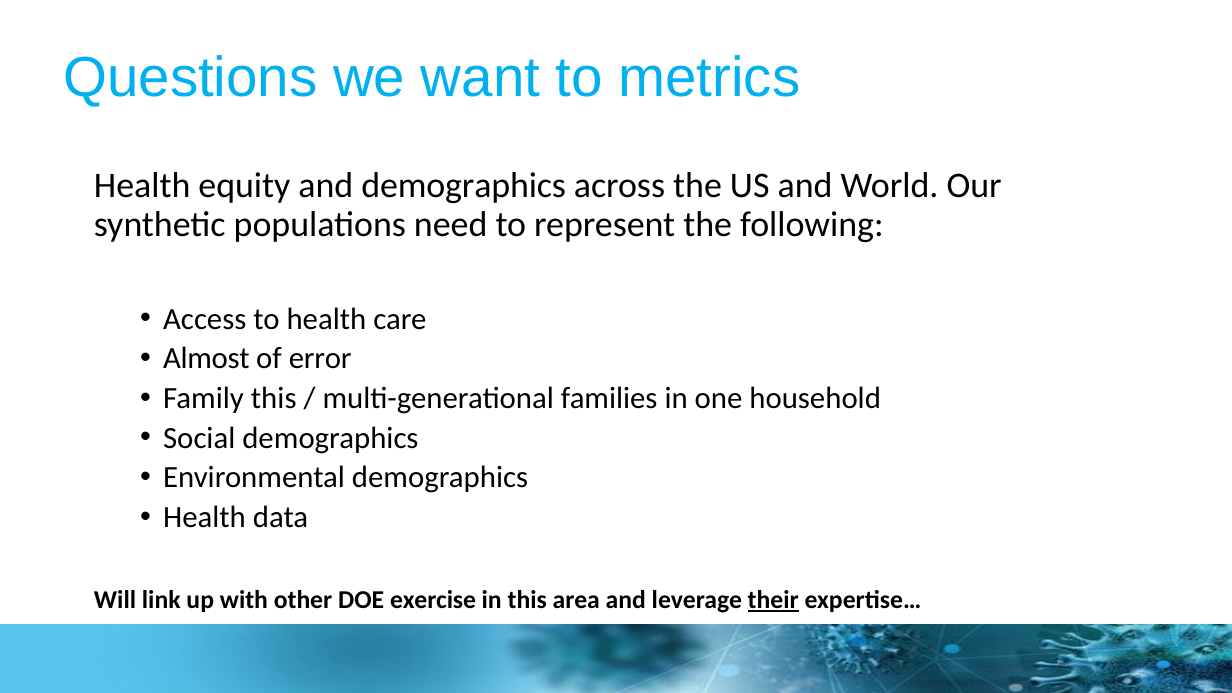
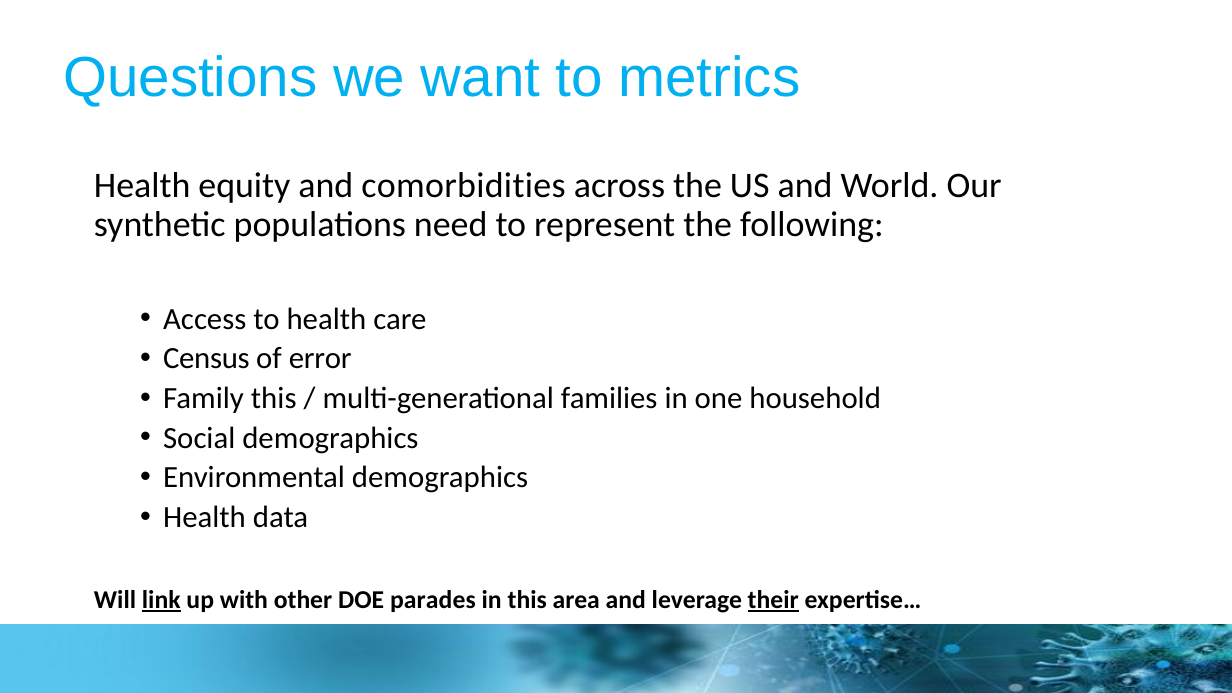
and demographics: demographics -> comorbidities (463, 186)
Almost: Almost -> Census (206, 359)
link underline: none -> present (161, 600)
exercise: exercise -> parades (433, 600)
